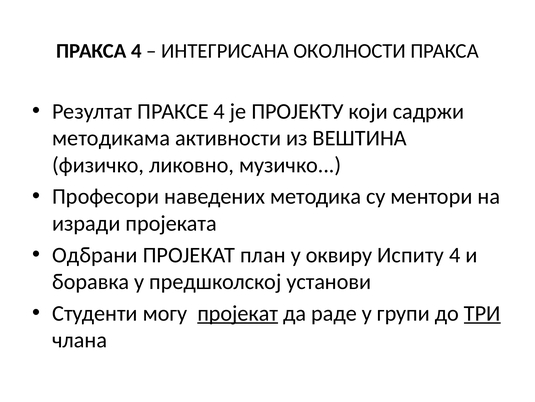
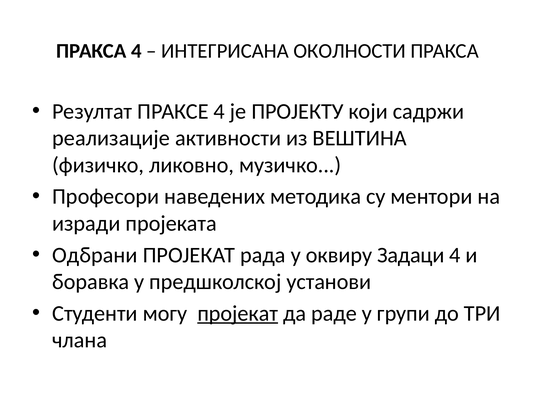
методикама: методикама -> реализације (111, 138)
план: план -> рада (263, 255)
Испиту: Испиту -> Задаци (411, 255)
ТРИ underline: present -> none (482, 313)
